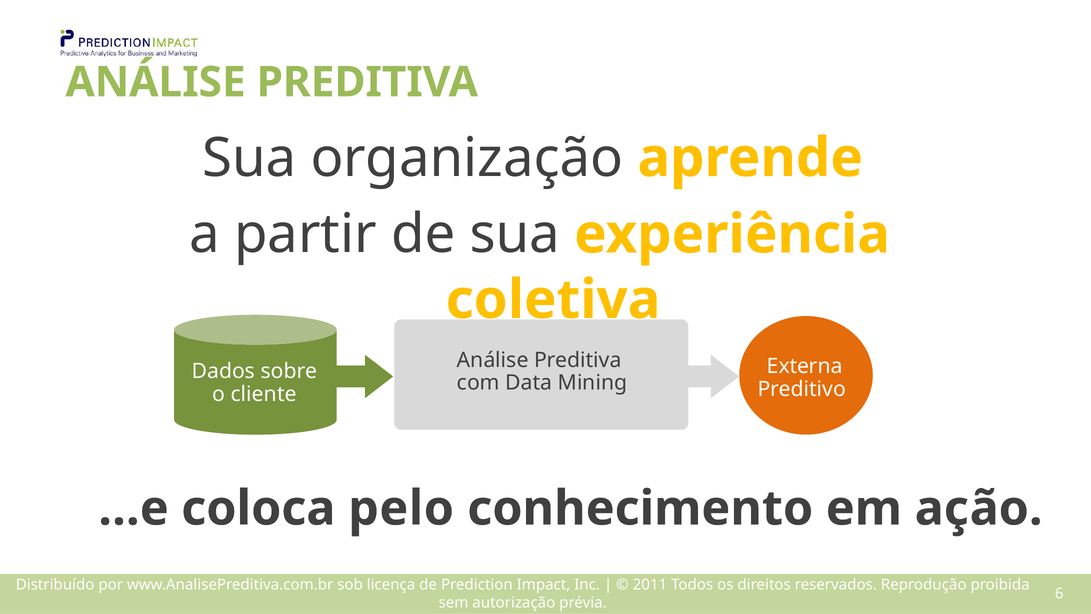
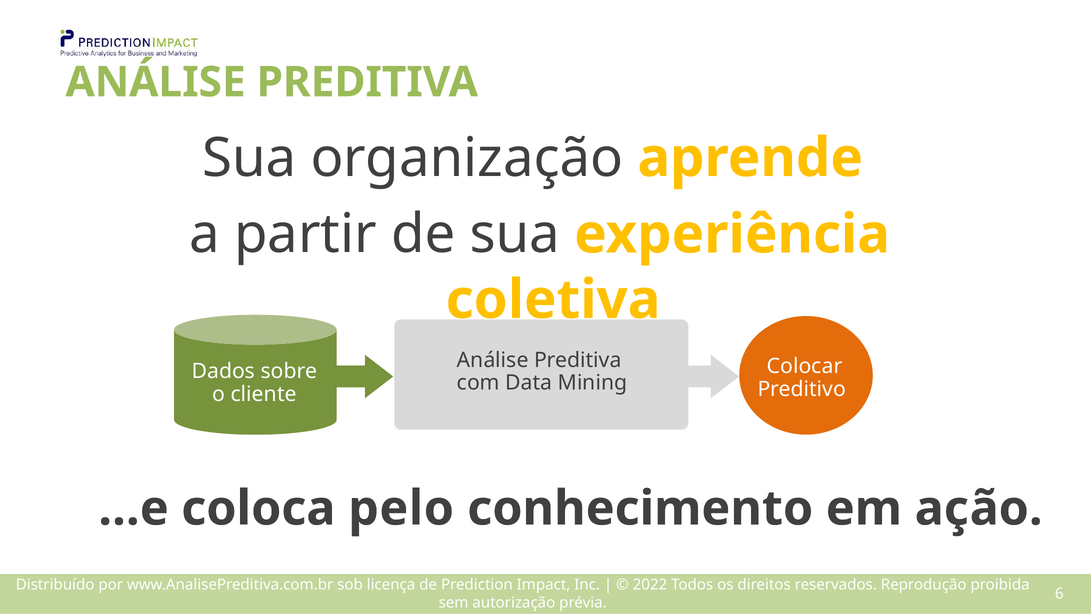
Externa: Externa -> Colocar (805, 366)
2011: 2011 -> 2022 (650, 584)
